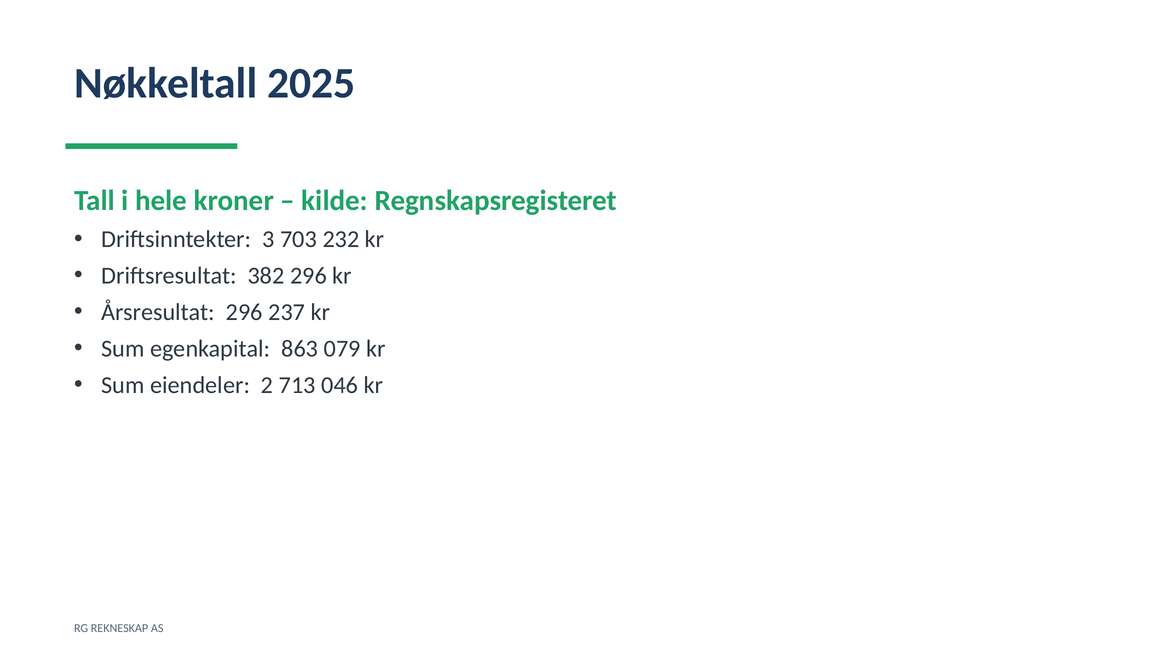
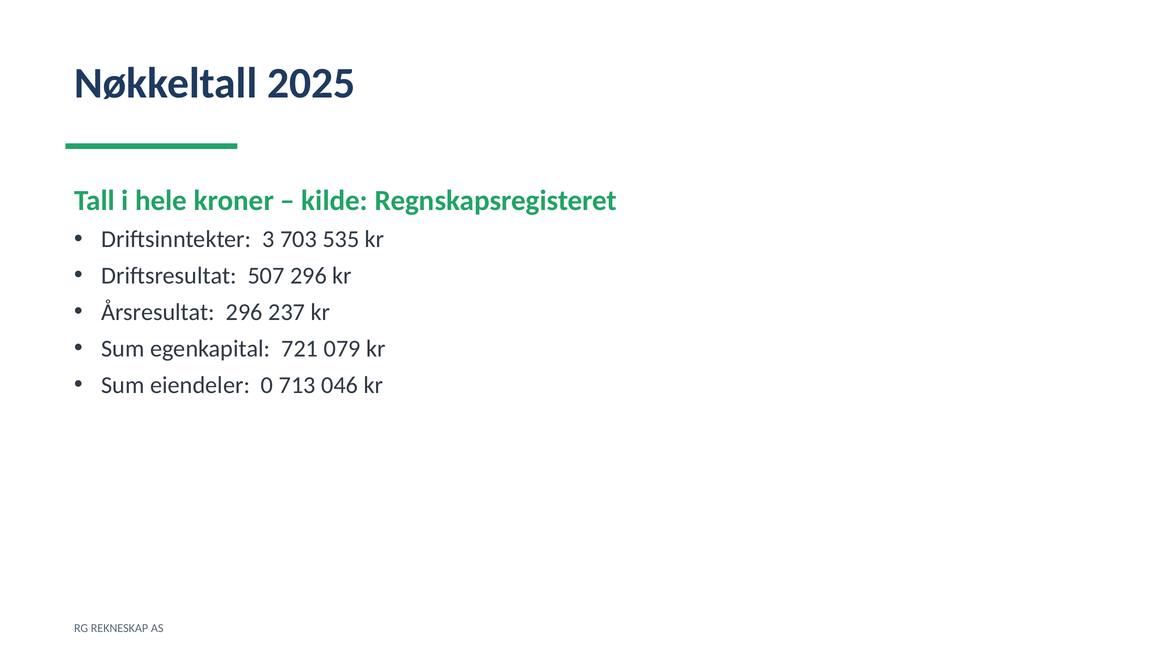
232: 232 -> 535 (341, 239)
382: 382 -> 507 (266, 276)
863: 863 -> 721 (300, 349)
2: 2 -> 0 (267, 385)
